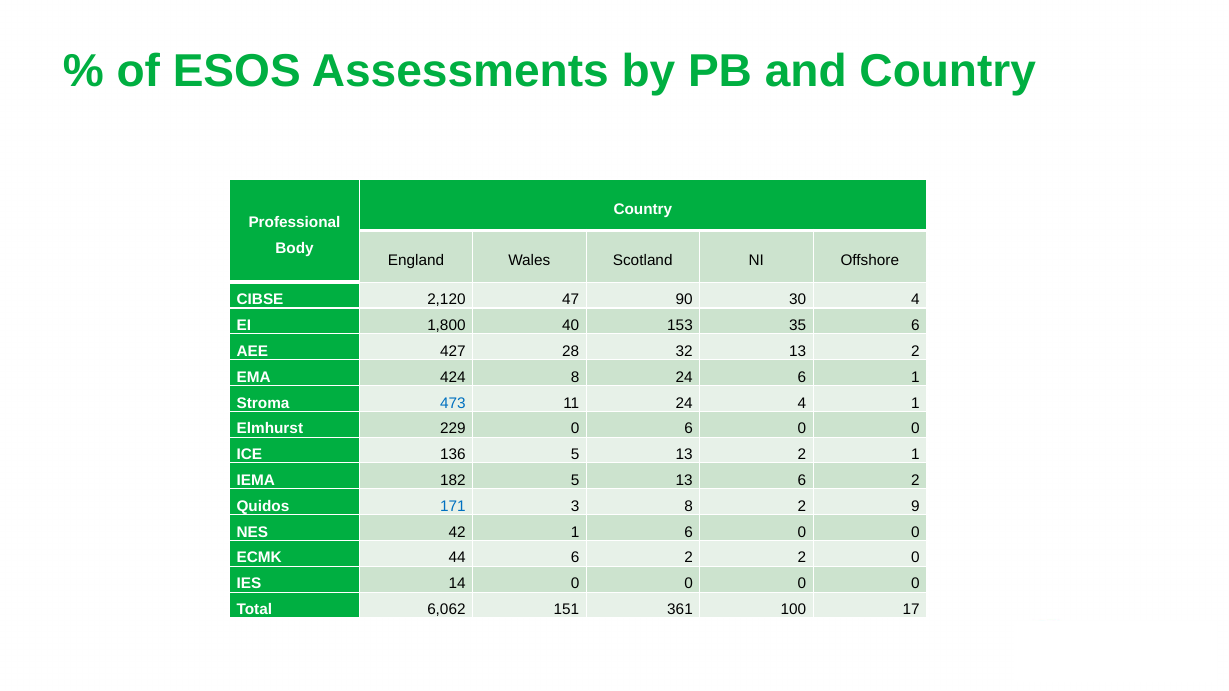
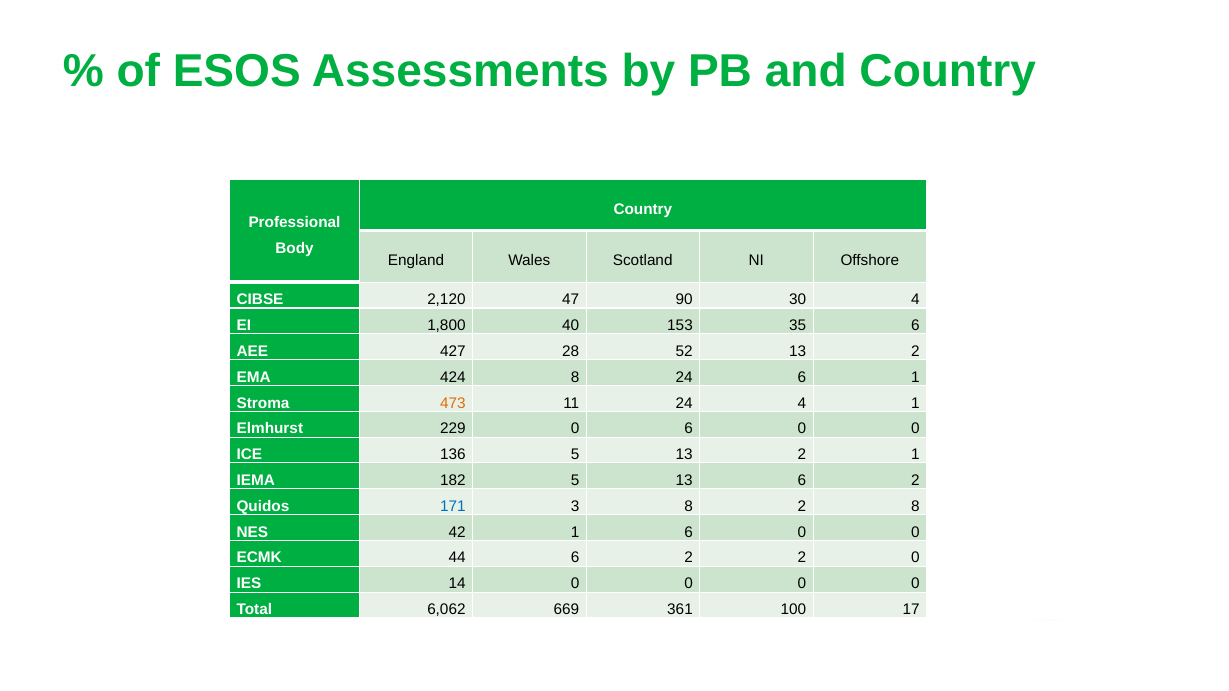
32: 32 -> 52 (684, 351)
473 colour: blue -> orange (453, 403)
2 9: 9 -> 8 (915, 507)
151: 151 -> 669 (566, 610)
